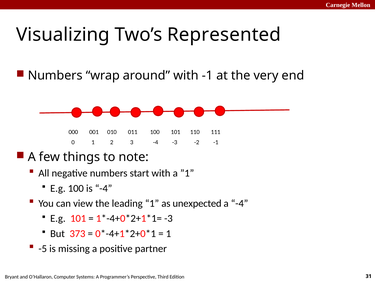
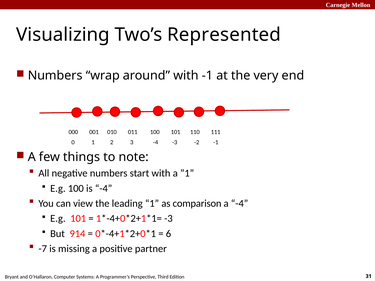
unexpected: unexpected -> comparison (197, 204)
373: 373 -> 914 (77, 234)
1: 1 -> 6 (169, 234)
-5: -5 -> -7 (43, 249)
